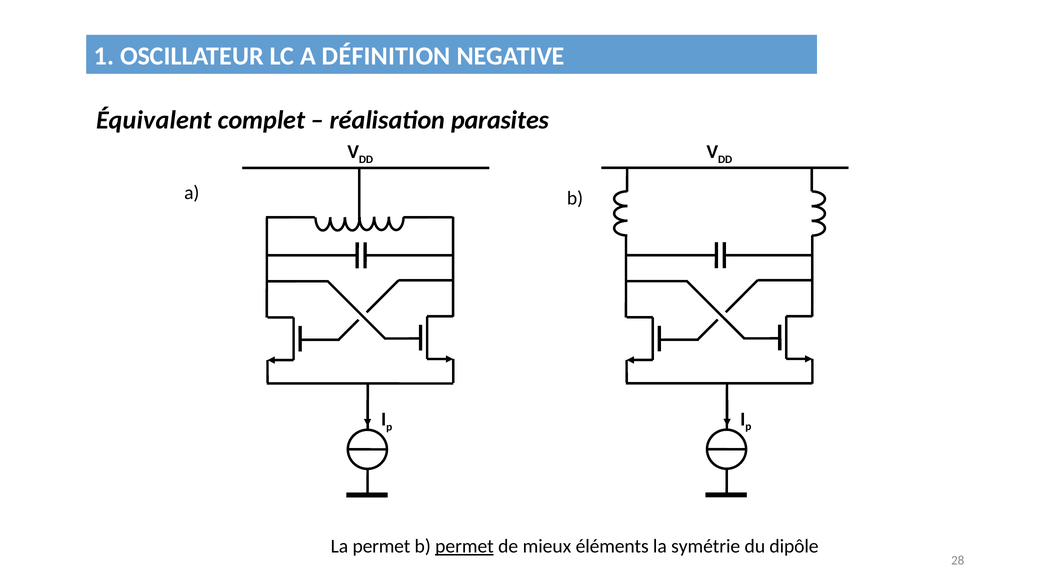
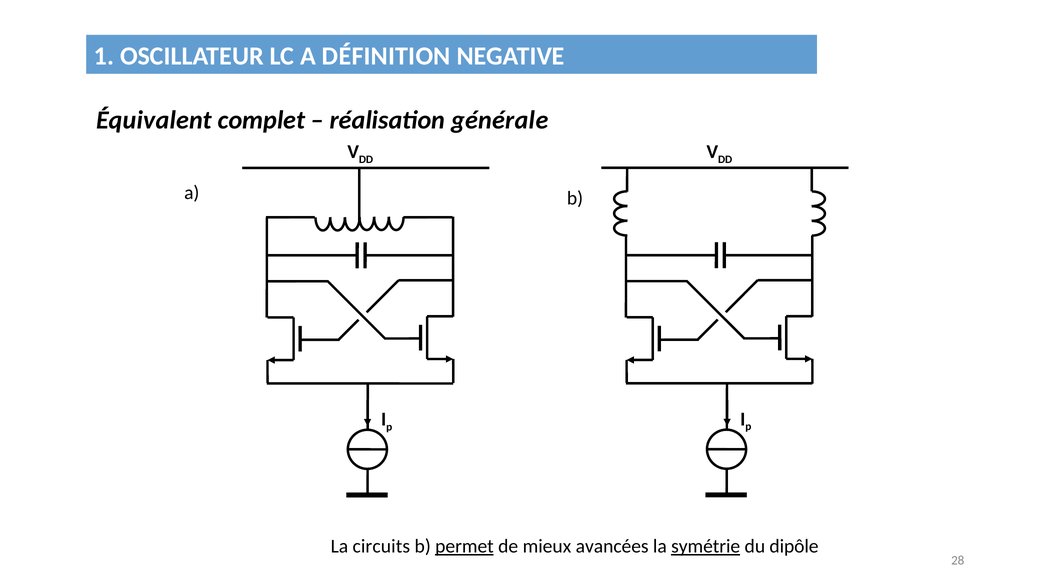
parasites: parasites -> générale (500, 120)
La permet: permet -> circuits (381, 547)
éléments: éléments -> avancées (612, 547)
symétrie underline: none -> present (706, 547)
